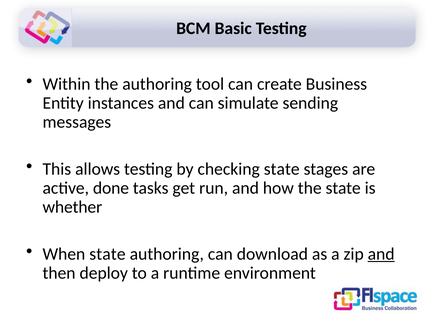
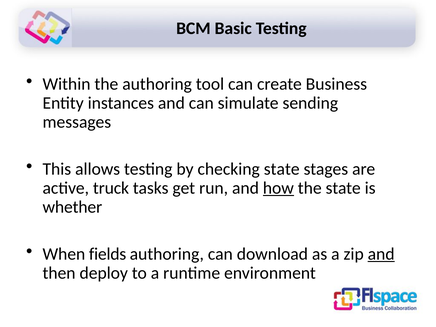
done: done -> truck (111, 188)
how underline: none -> present (278, 188)
When state: state -> fields (108, 254)
